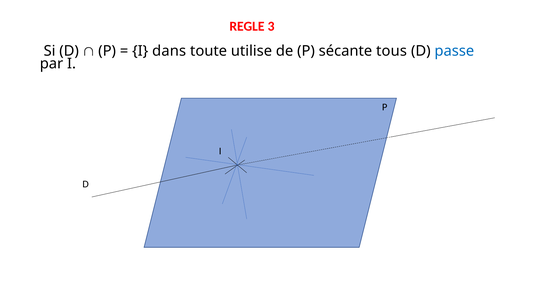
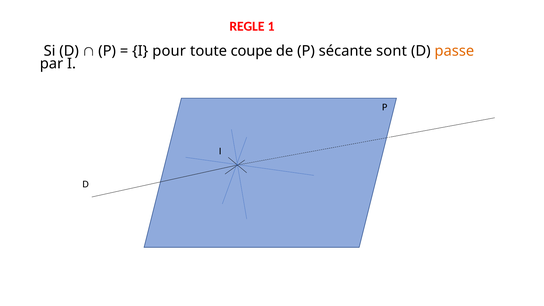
3: 3 -> 1 (271, 26)
dans: dans -> pour (169, 51)
utilise: utilise -> coupe (252, 51)
tous: tous -> sont (392, 51)
passe colour: blue -> orange (454, 51)
